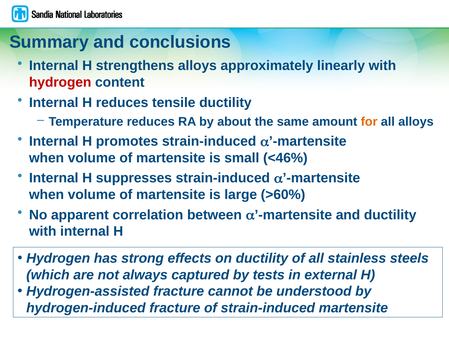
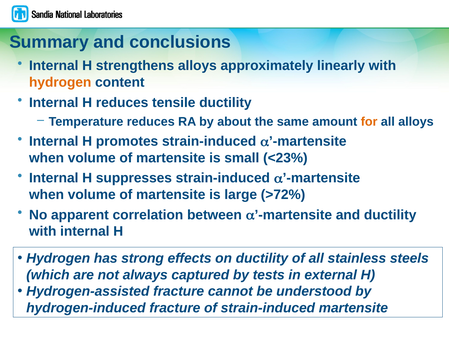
hydrogen colour: red -> orange (60, 82)
<46%: <46% -> <23% (285, 158)
>60%: >60% -> >72% (283, 194)
